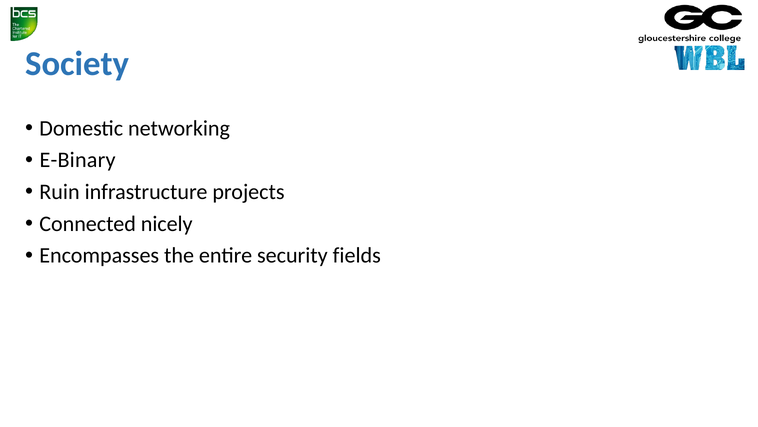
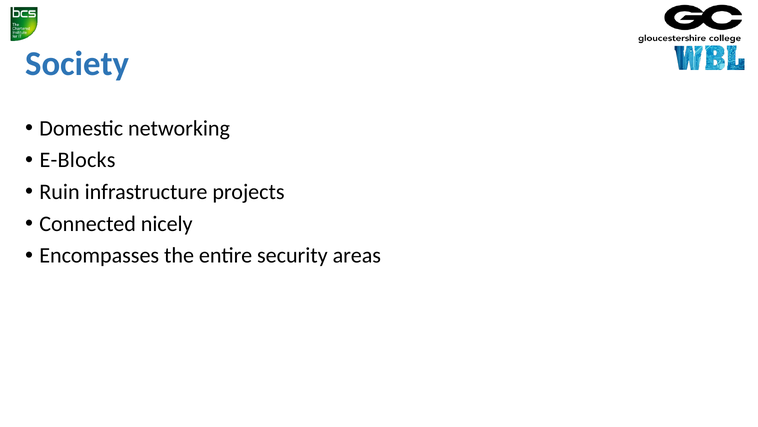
E-Binary: E-Binary -> E-Blocks (78, 160)
fields: fields -> areas (357, 255)
